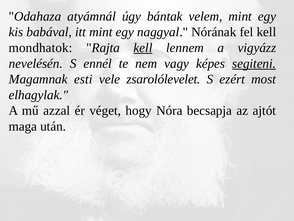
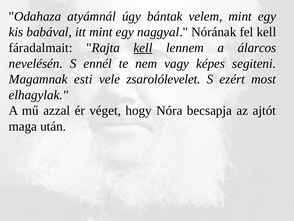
mondhatok: mondhatok -> fáradalmait (41, 48)
vigyázz: vigyázz -> álarcos (257, 48)
segiteni underline: present -> none (254, 63)
